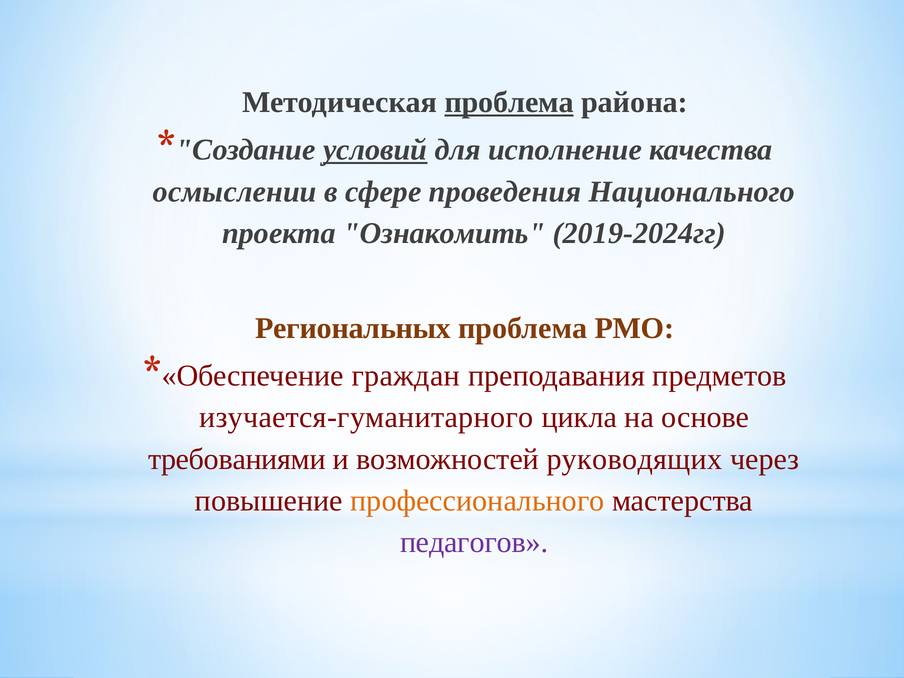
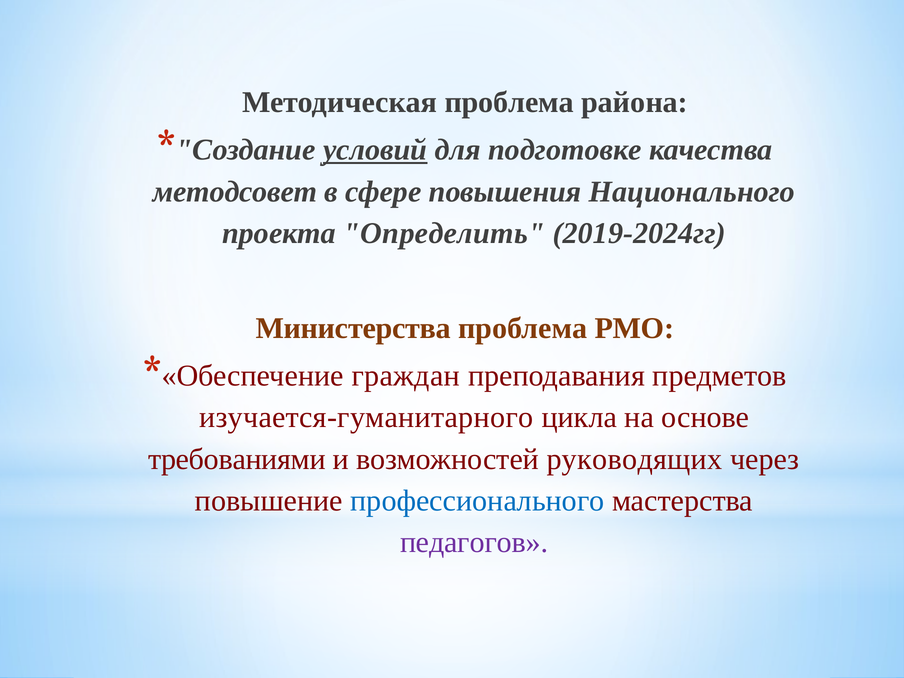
проблема underline: present -> none (509, 102)
исполнение: исполнение -> подготовке (565, 150)
осмыслении: осмыслении -> методсовет (235, 192)
проведения: проведения -> повышения (505, 192)
Ознакомить: Ознакомить -> Определить (444, 233)
Региональных: Региональных -> Министерства (353, 328)
профессионального colour: orange -> blue (477, 501)
